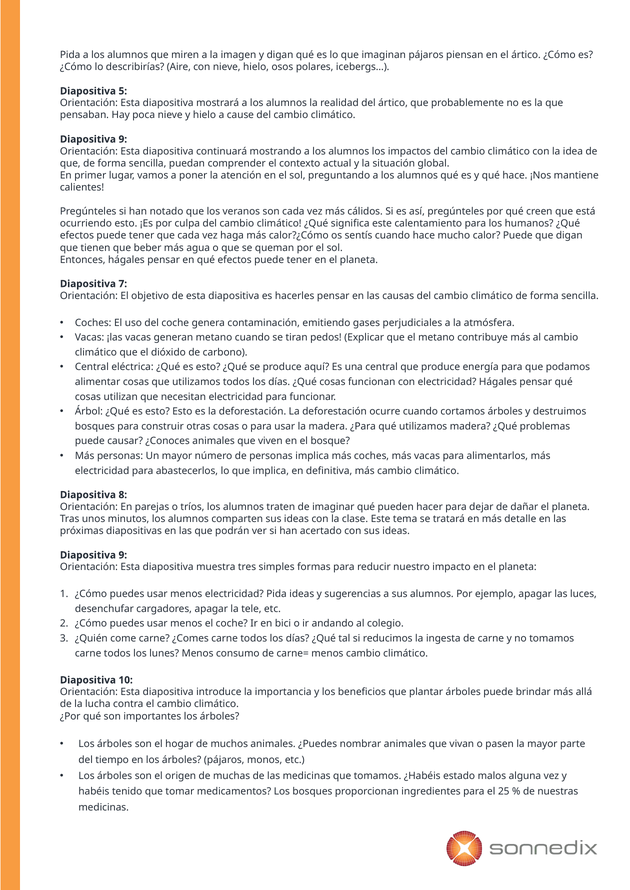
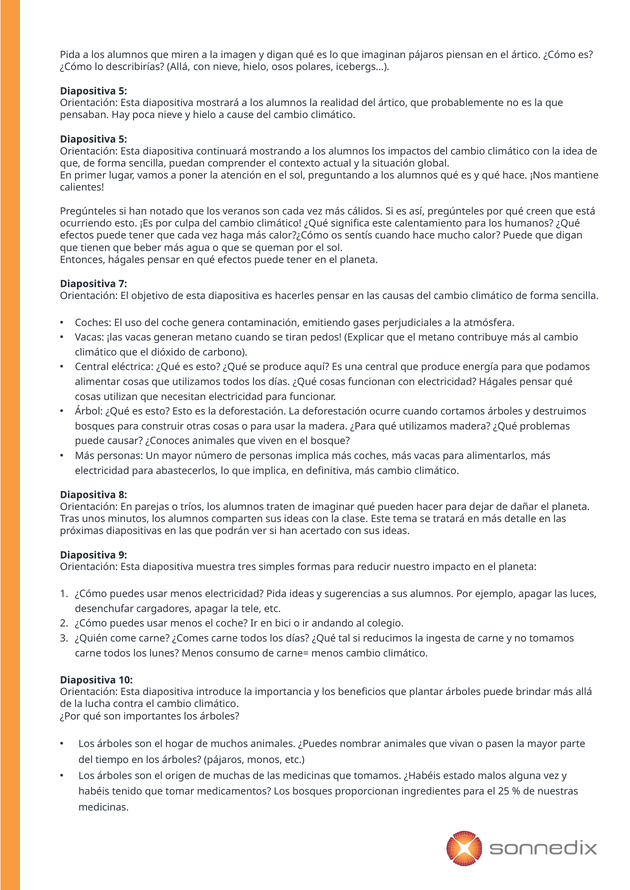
describirías Aire: Aire -> Allá (179, 67)
9: 9 -> 5 (123, 139)
